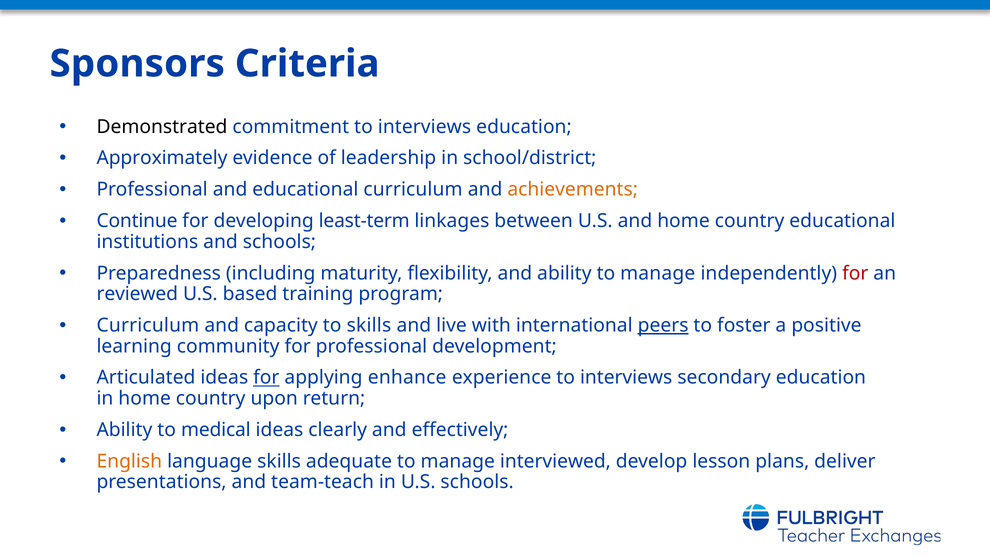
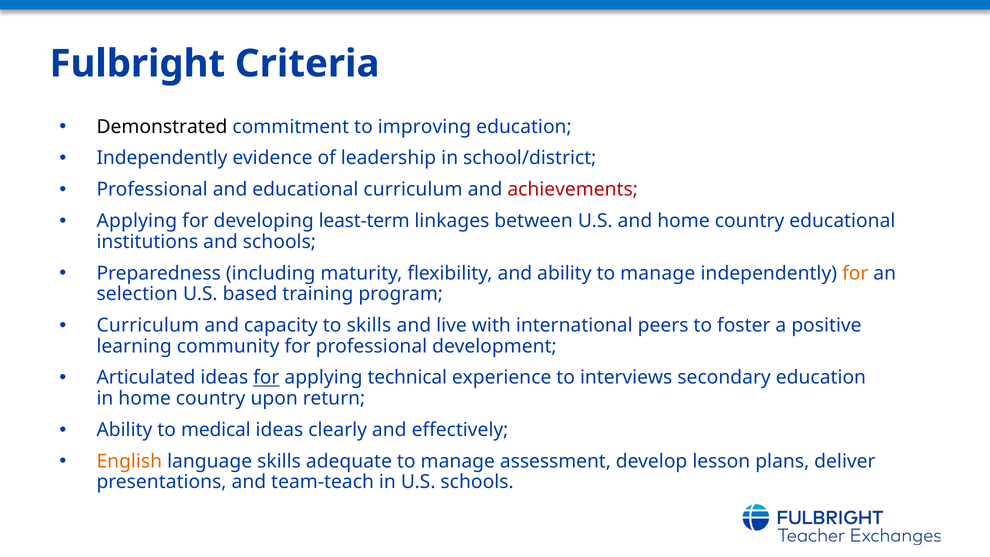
Sponsors: Sponsors -> Fulbright (137, 64)
commitment to interviews: interviews -> improving (425, 127)
Approximately: Approximately -> Independently (162, 158)
achievements colour: orange -> red (573, 189)
Continue: Continue -> Applying (137, 221)
for colour: red -> orange (855, 273)
reviewed: reviewed -> selection (137, 294)
peers underline: present -> none (663, 325)
enhance: enhance -> technical (407, 378)
interviewed: interviewed -> assessment (555, 461)
